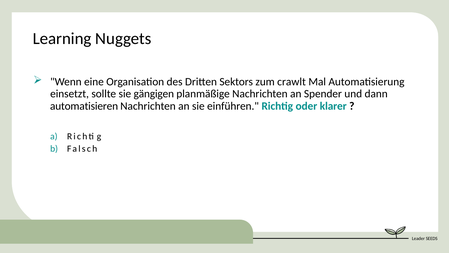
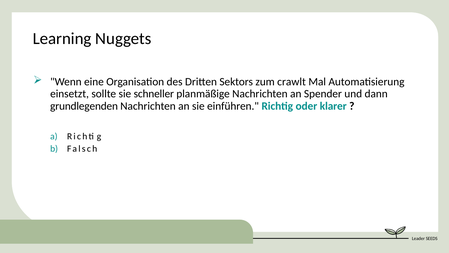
gängigen: gängigen -> schneller (154, 94)
automatisieren: automatisieren -> grundlegenden (84, 106)
